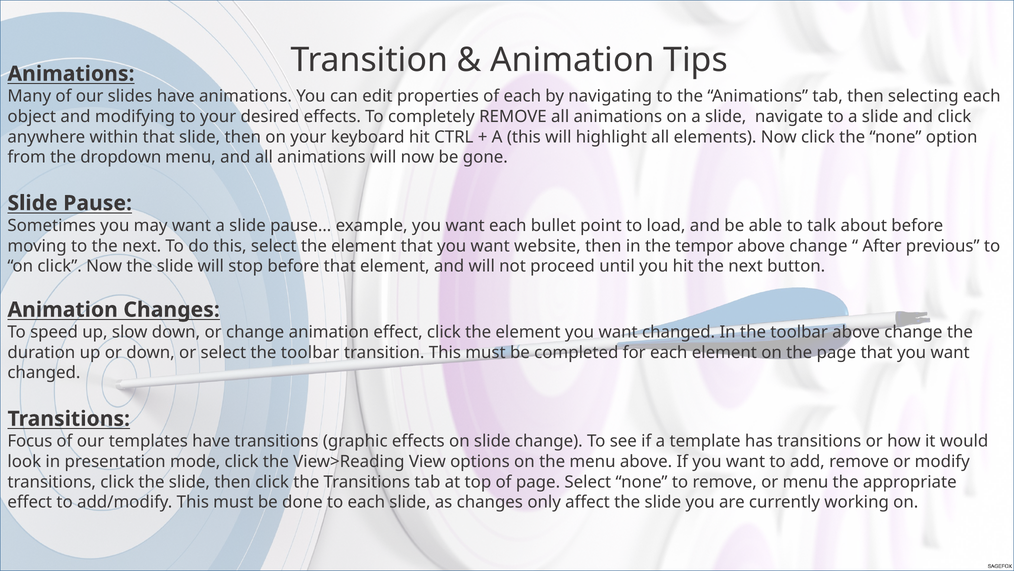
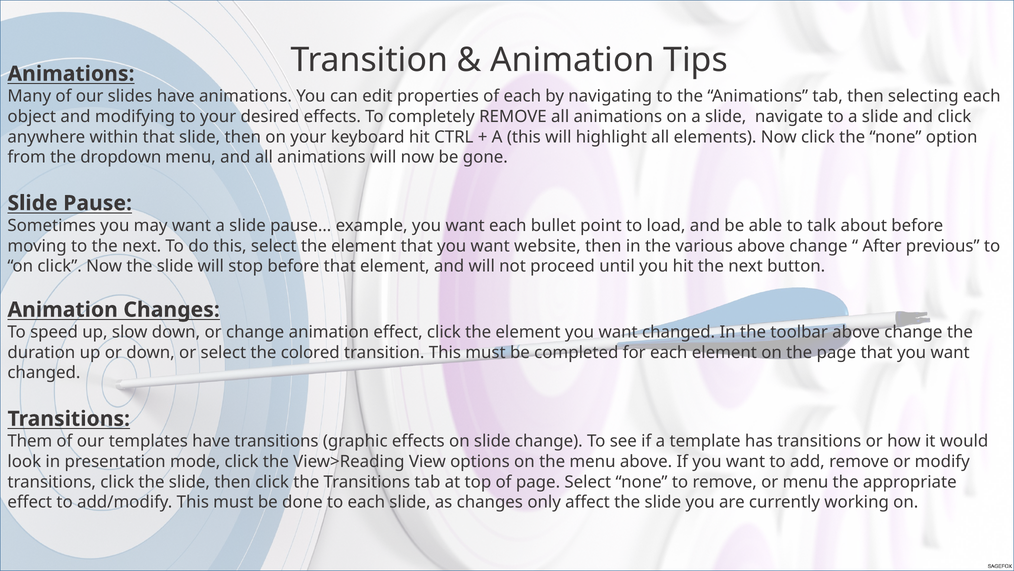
tempor: tempor -> various (704, 246)
select the toolbar: toolbar -> colored (310, 352)
Focus: Focus -> Them (30, 441)
